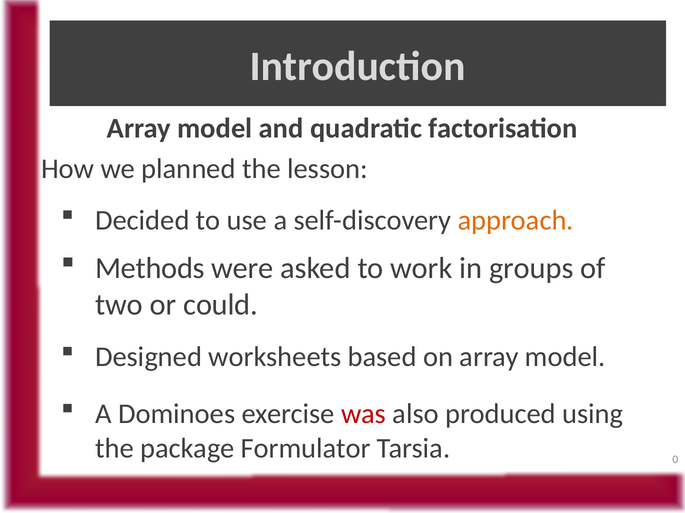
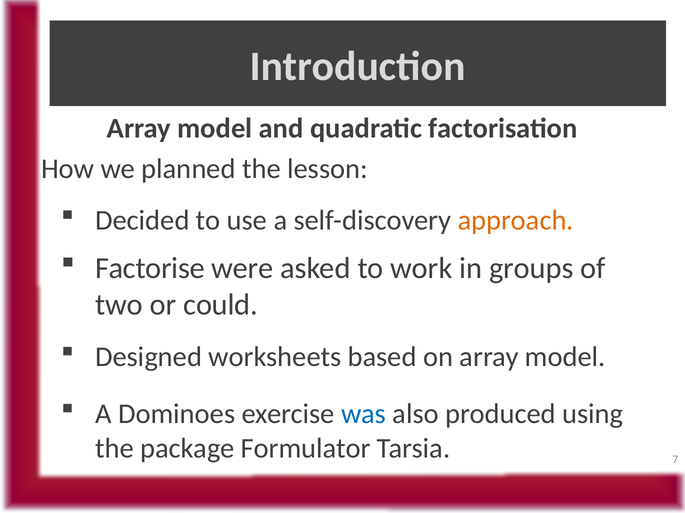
Methods: Methods -> Factorise (150, 269)
was colour: red -> blue (364, 415)
0: 0 -> 7 (675, 460)
